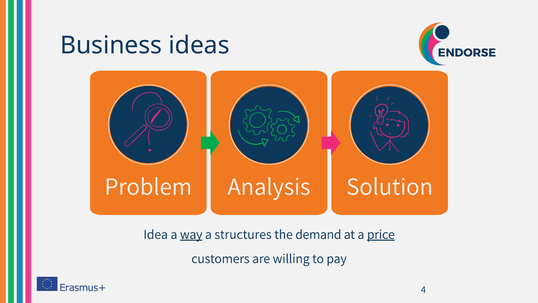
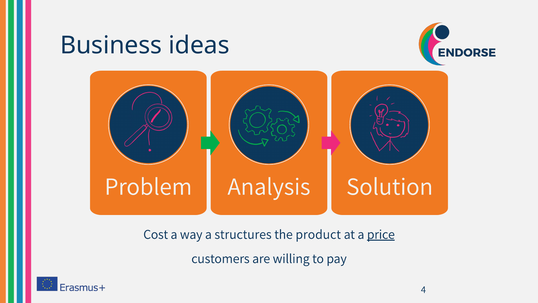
Idea: Idea -> Cost (156, 234)
way underline: present -> none (191, 234)
demand: demand -> product (318, 234)
